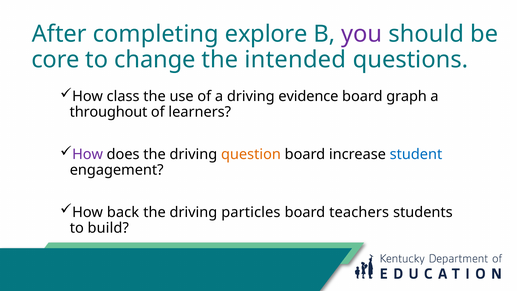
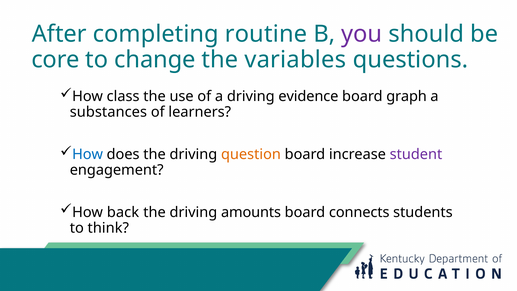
explore: explore -> routine (266, 34)
intended: intended -> variables (295, 60)
throughout: throughout -> substances (108, 112)
How colour: purple -> blue (88, 154)
student colour: blue -> purple (416, 154)
particles: particles -> amounts (251, 212)
teachers: teachers -> connects (359, 212)
build: build -> think (108, 228)
